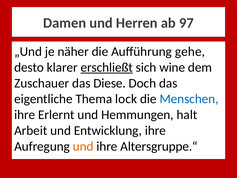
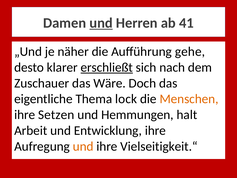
und underline: none -> present (101, 23)
97: 97 -> 41 (186, 23)
wine: wine -> nach (172, 67)
Diese: Diese -> Wäre (110, 83)
Menschen colour: blue -> orange (189, 99)
Erlernt: Erlernt -> Setzen (56, 115)
Altersgruppe.“: Altersgruppe.“ -> Vielseitigkeit.“ (159, 146)
